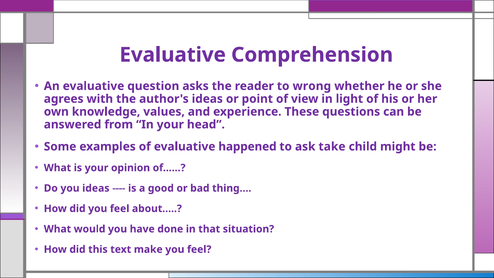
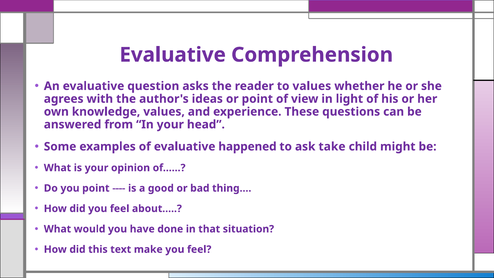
to wrong: wrong -> values (312, 86)
you ideas: ideas -> point (96, 188)
